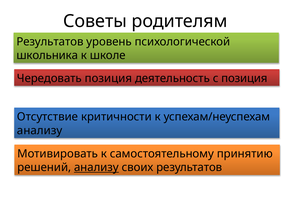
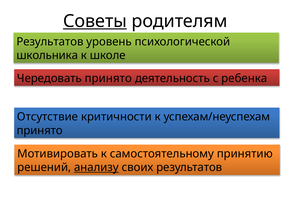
Советы underline: none -> present (95, 21)
Чередовать позиция: позиция -> принято (108, 78)
с позиция: позиция -> ребенка (244, 78)
анализу: анализу -> принято (40, 130)
